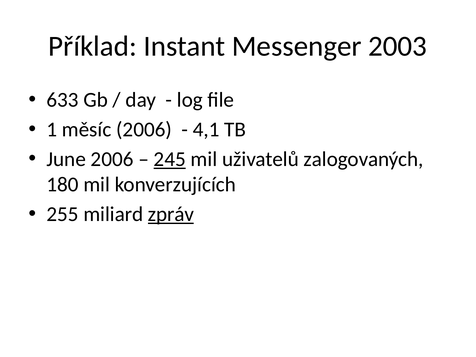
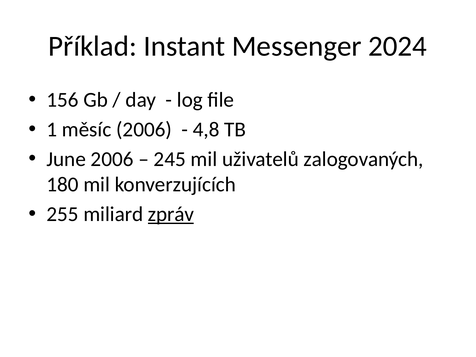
2003: 2003 -> 2024 (398, 46)
633: 633 -> 156 (62, 100)
4,1: 4,1 -> 4,8 (206, 129)
245 underline: present -> none (170, 159)
